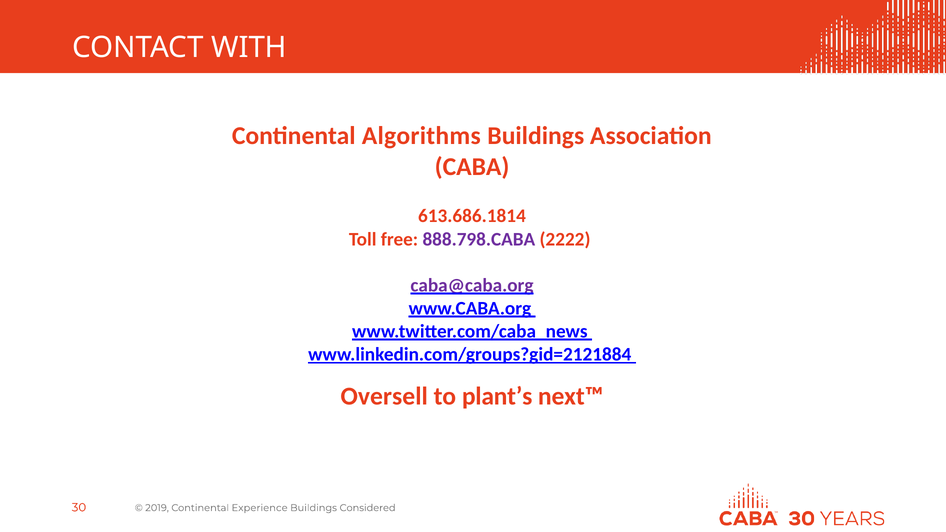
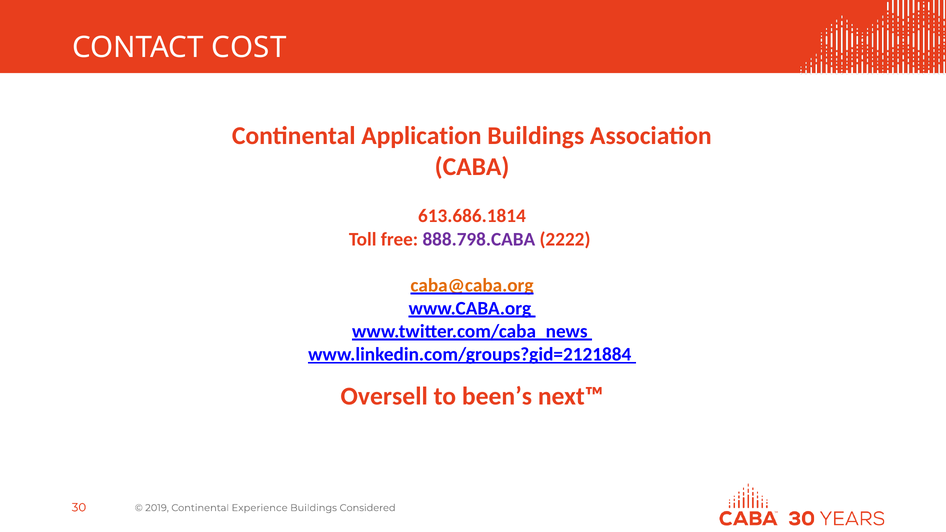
WITH: WITH -> COST (249, 48)
Algorithms: Algorithms -> Application (421, 136)
caba@caba.org colour: purple -> orange (472, 285)
plant’s: plant’s -> been’s (497, 396)
